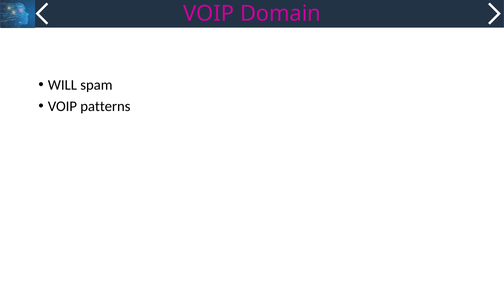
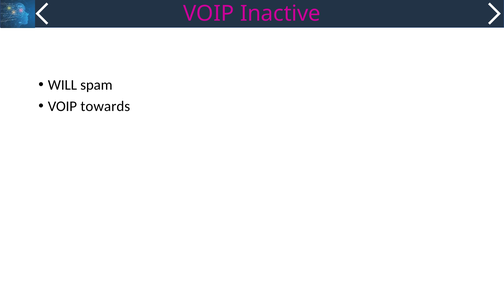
Domain: Domain -> Inactive (280, 14)
patterns: patterns -> towards (105, 106)
